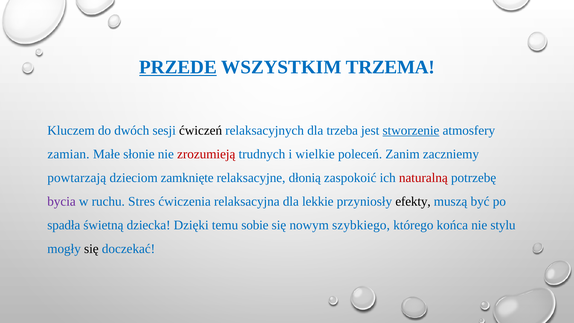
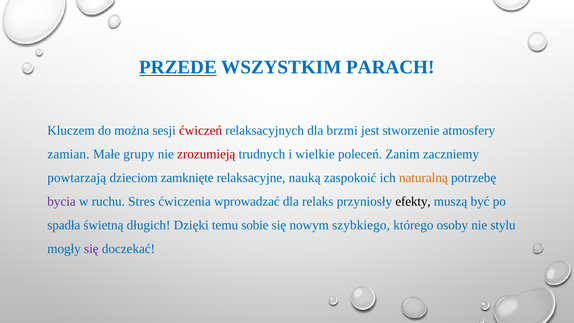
TRZEMA: TRZEMA -> PARACH (390, 67)
dwóch: dwóch -> można (132, 130)
ćwiczeń colour: black -> red (201, 130)
trzeba: trzeba -> brzmi (342, 130)
stworzenie underline: present -> none (411, 130)
słonie: słonie -> grupy (139, 154)
dłonią: dłonią -> nauką (305, 178)
naturalną colour: red -> orange (423, 178)
relaksacyjna: relaksacyjna -> wprowadzać (247, 201)
lekkie: lekkie -> relaks (318, 201)
dziecka: dziecka -> długich (149, 225)
końca: końca -> osoby (452, 225)
się colour: black -> purple (91, 249)
